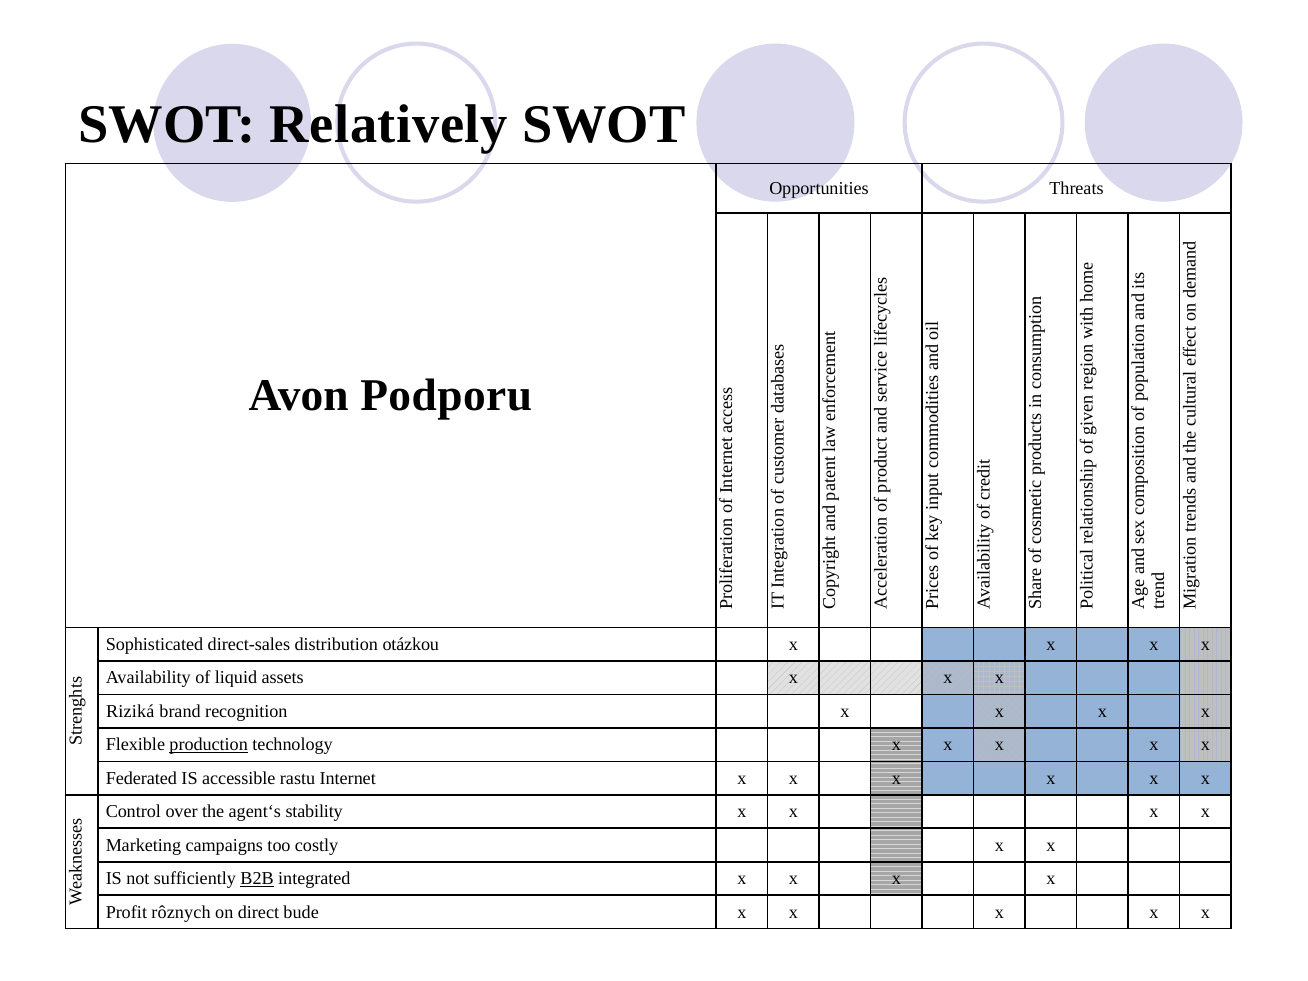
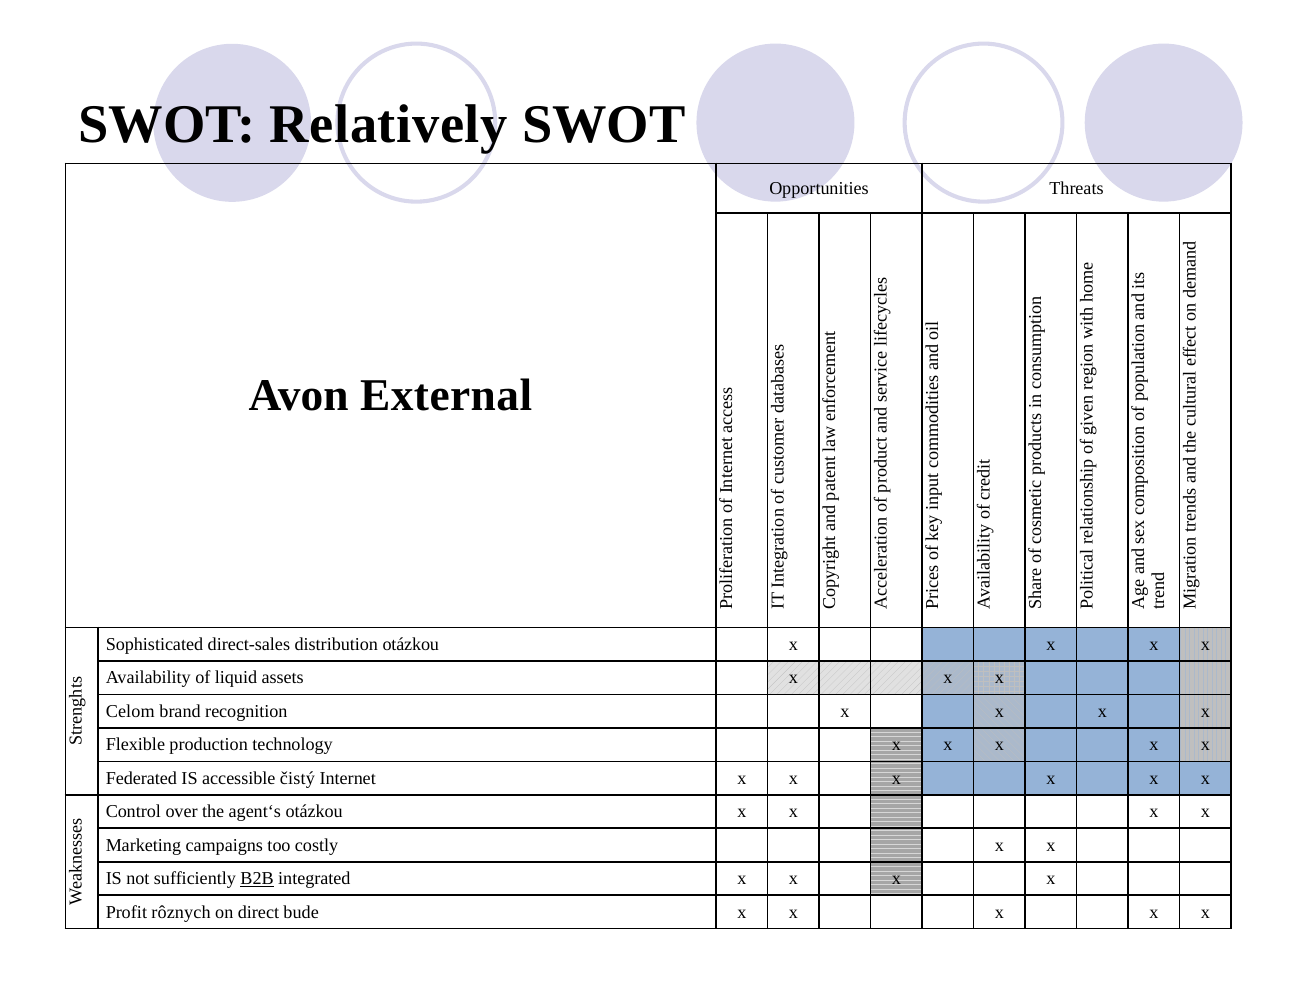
Podporu: Podporu -> External (446, 396)
Riziká: Riziká -> Celom (130, 711)
production underline: present -> none (209, 745)
rastu: rastu -> čistý (297, 778)
agent‘s stability: stability -> otázkou (314, 812)
